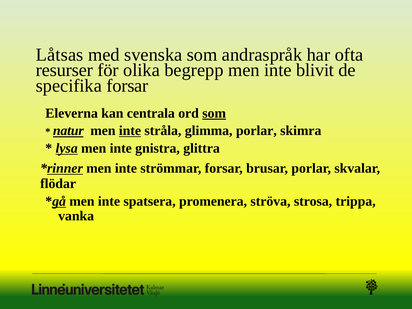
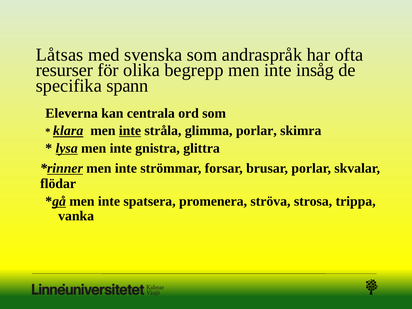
blivit: blivit -> insåg (315, 70)
specifika forsar: forsar -> spann (127, 86)
som underline: present -> none (214, 113)
natur: natur -> klara (68, 131)
